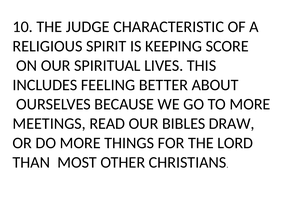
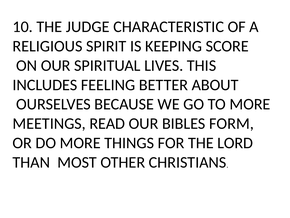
DRAW: DRAW -> FORM (231, 123)
